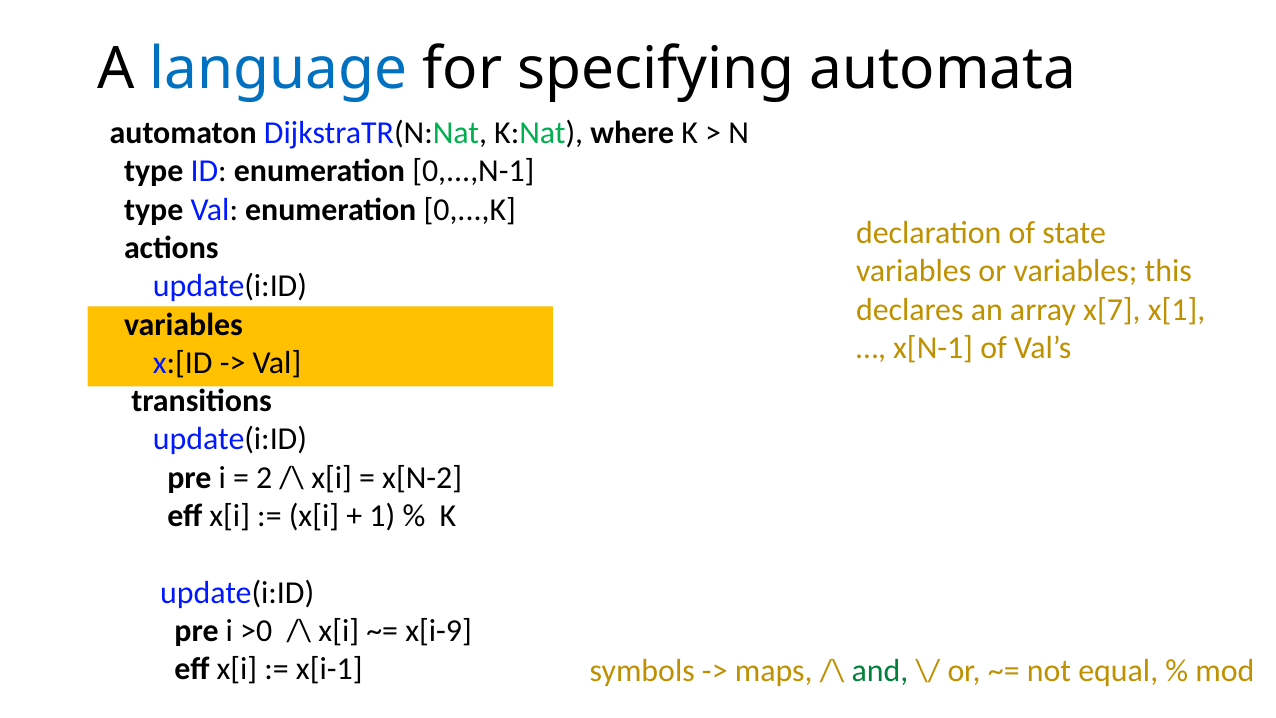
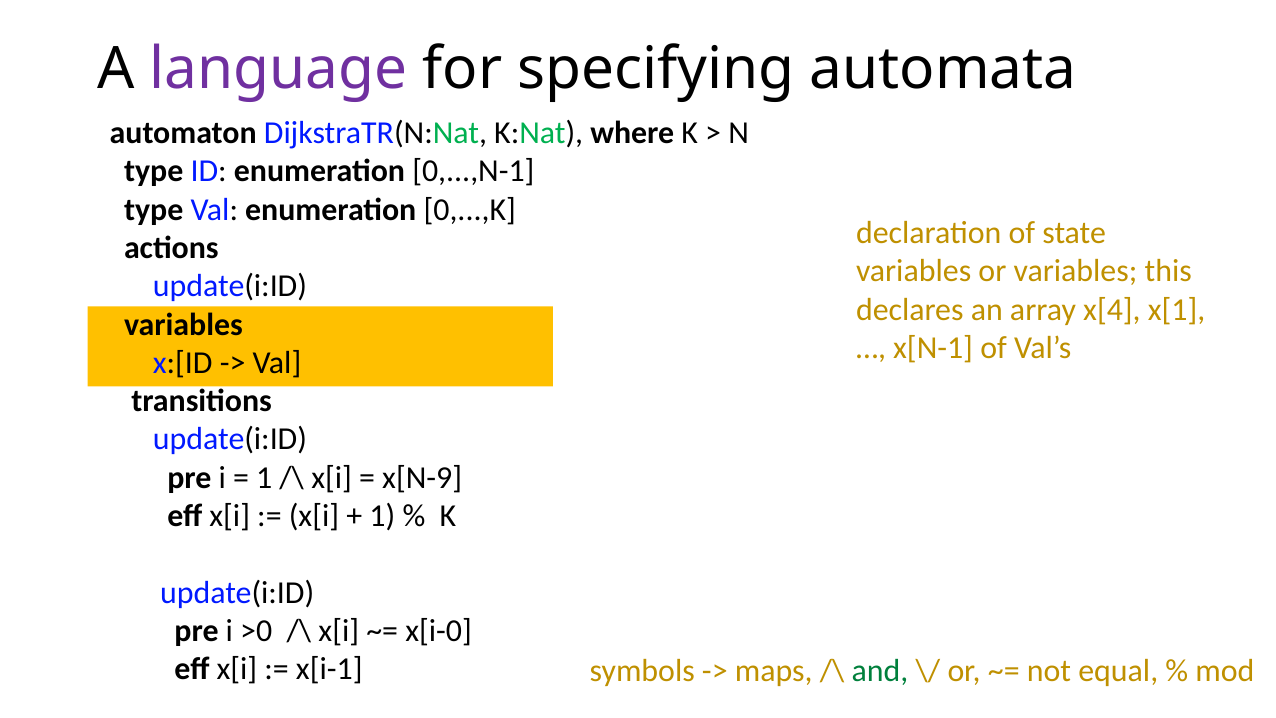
language colour: blue -> purple (279, 69)
x[7: x[7 -> x[4 (1112, 310)
2: 2 -> 1 (264, 478)
x[N-2: x[N-2 -> x[N-9 (422, 478)
x[i-9: x[i-9 -> x[i-0 (439, 631)
